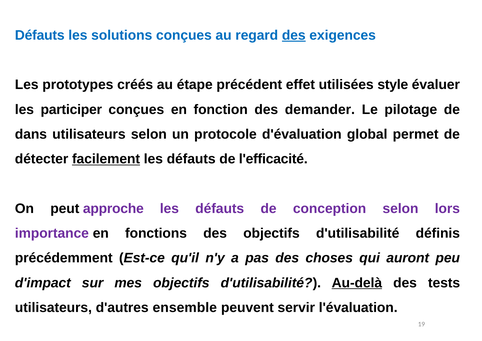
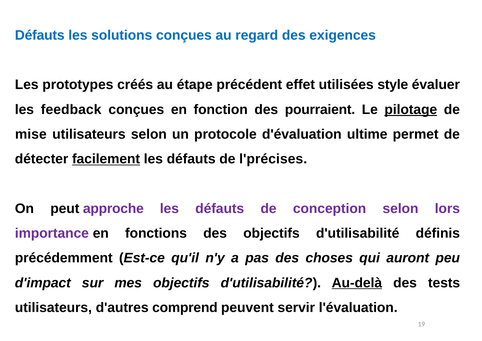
des underline: present -> none (294, 35)
participer: participer -> feedback (71, 109)
demander: demander -> pourraient (320, 109)
pilotage underline: none -> present (411, 109)
dans: dans -> mise (31, 134)
global: global -> ultime (367, 134)
l'efficacité: l'efficacité -> l'précises (273, 159)
ensemble: ensemble -> comprend (185, 307)
